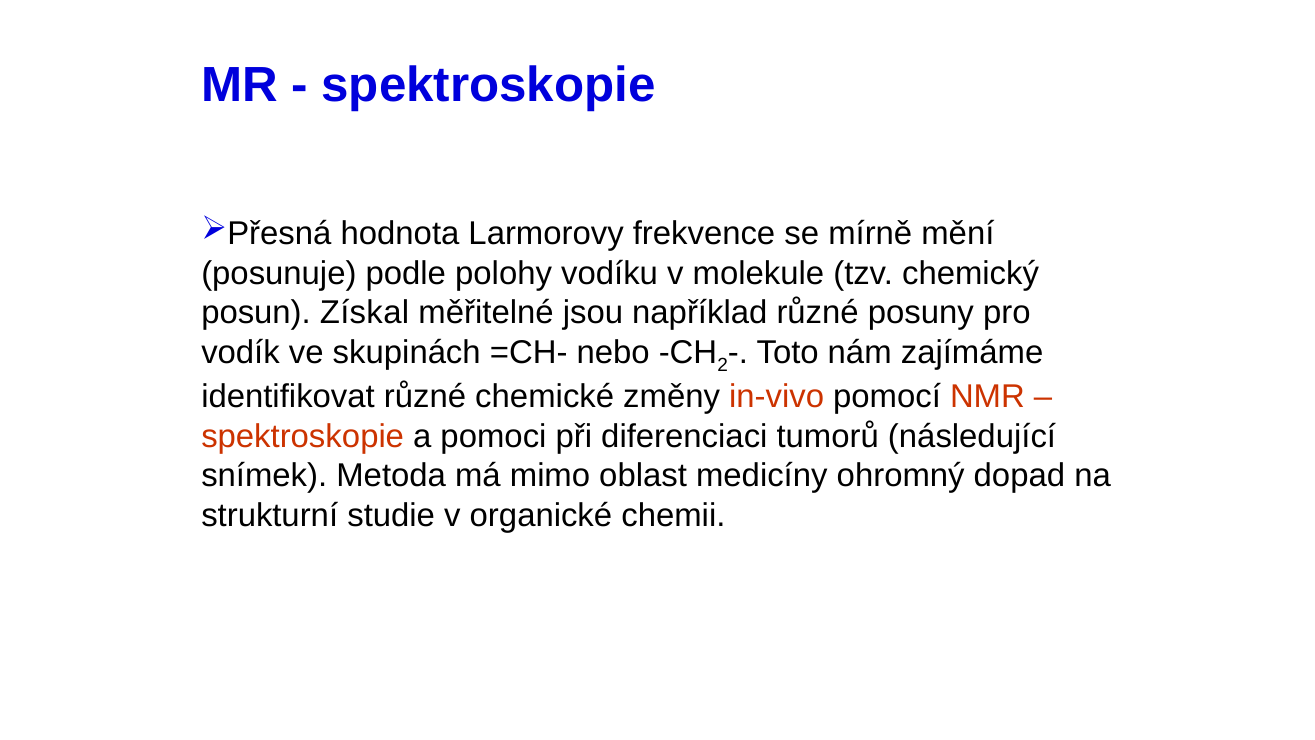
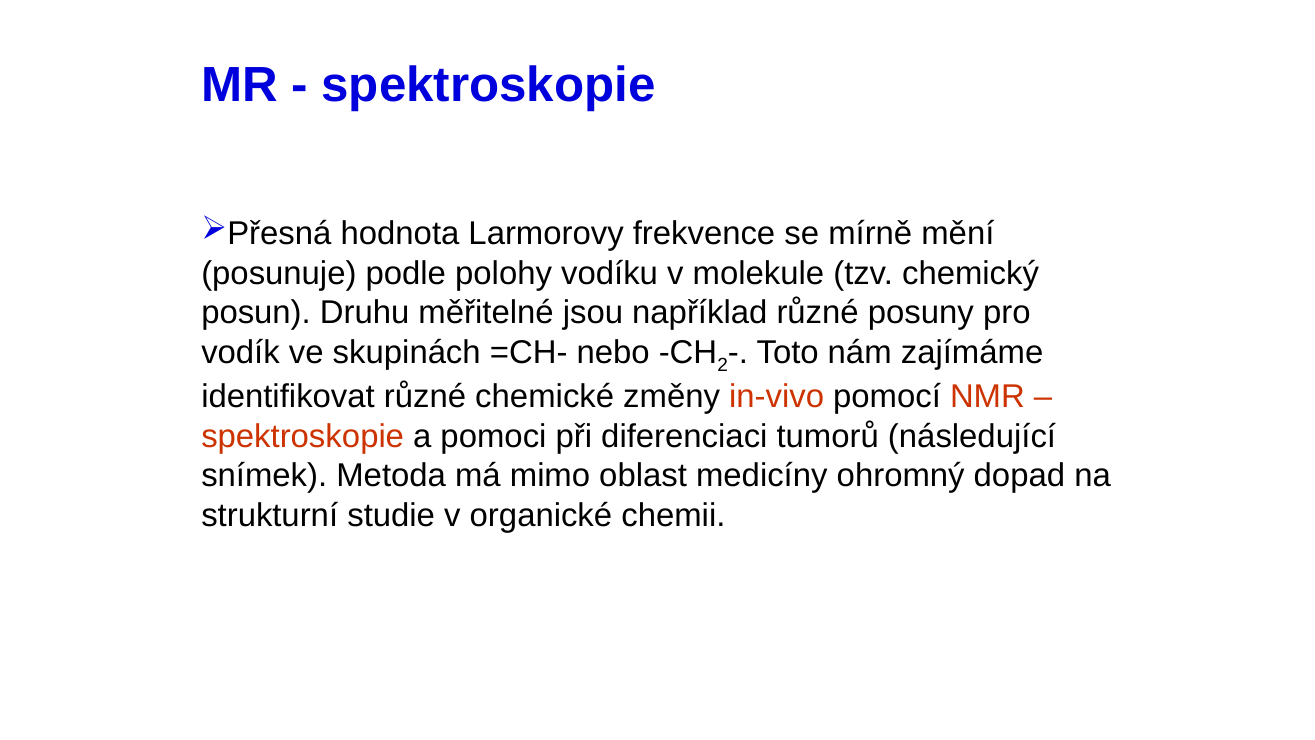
Získal: Získal -> Druhu (365, 313)
